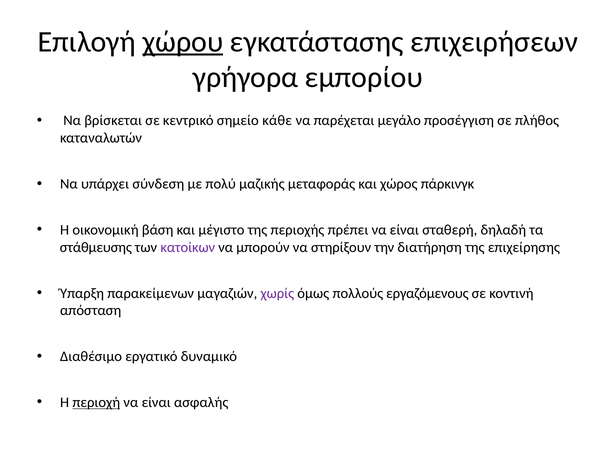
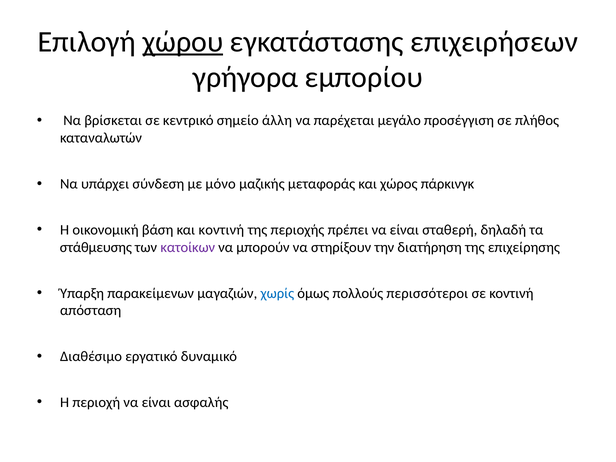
κάθε: κάθε -> άλλη (277, 121)
πολύ: πολύ -> μόνο (221, 184)
και μέγιστο: μέγιστο -> κοντινή (221, 230)
χωρίς colour: purple -> blue (277, 293)
εργαζόμενους: εργαζόμενους -> περισσότεροι (427, 293)
περιοχή underline: present -> none (96, 402)
